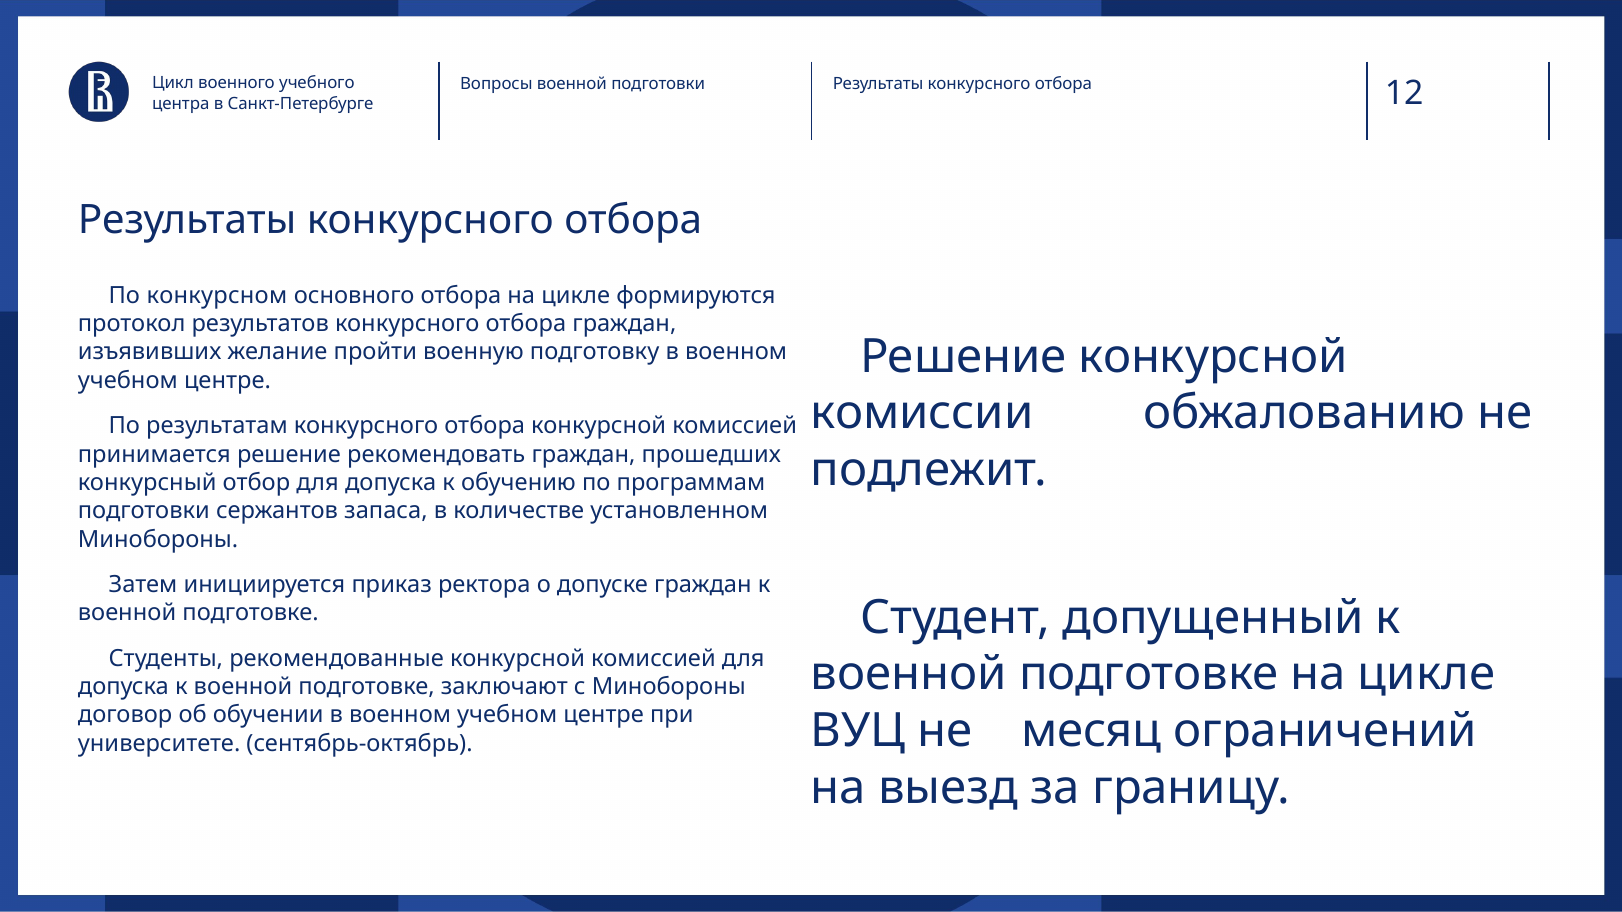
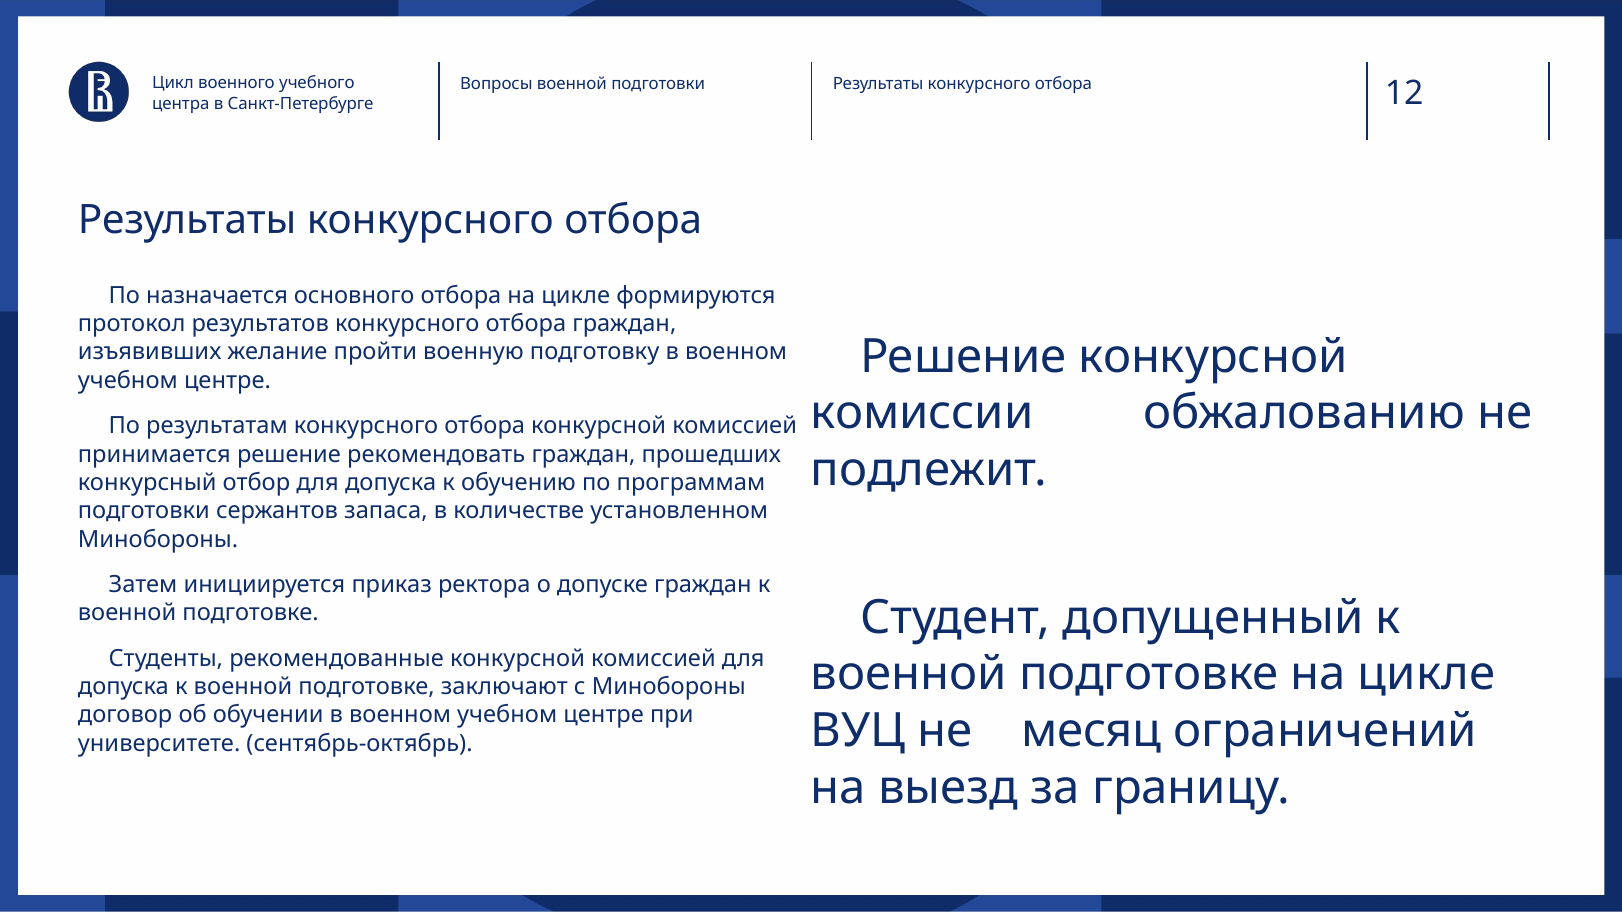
конкурсном: конкурсном -> назначается (217, 296)
